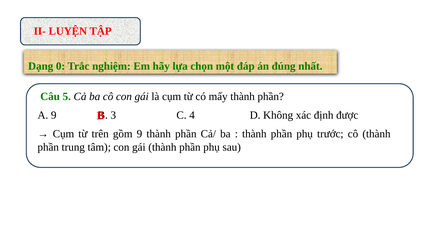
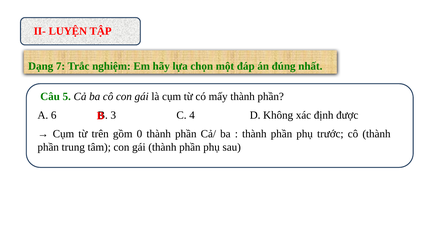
0: 0 -> 7 (61, 66)
A 9: 9 -> 6 (54, 115)
gồm 9: 9 -> 0 (140, 134)
